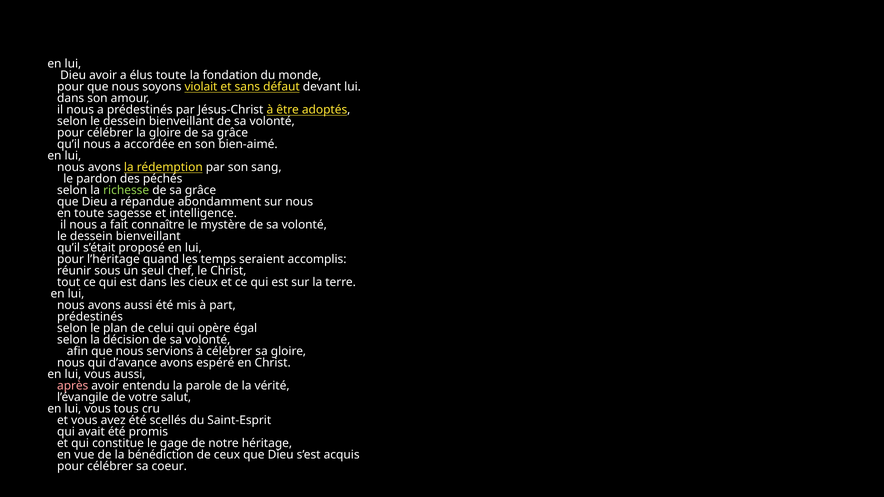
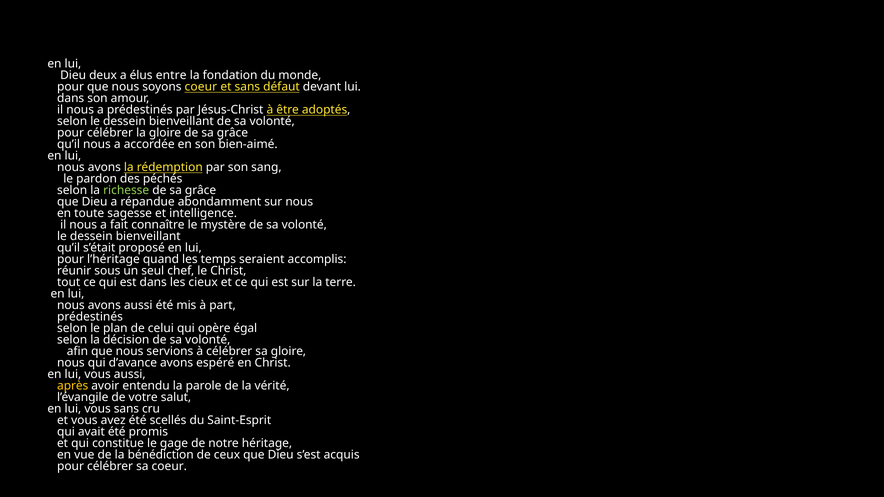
Dieu avoir: avoir -> deux (103, 75)
élus toute: toute -> entre (171, 75)
soyons violait: violait -> coeur (201, 87)
après colour: pink -> yellow (73, 386)
vous tous: tous -> sans (126, 409)
